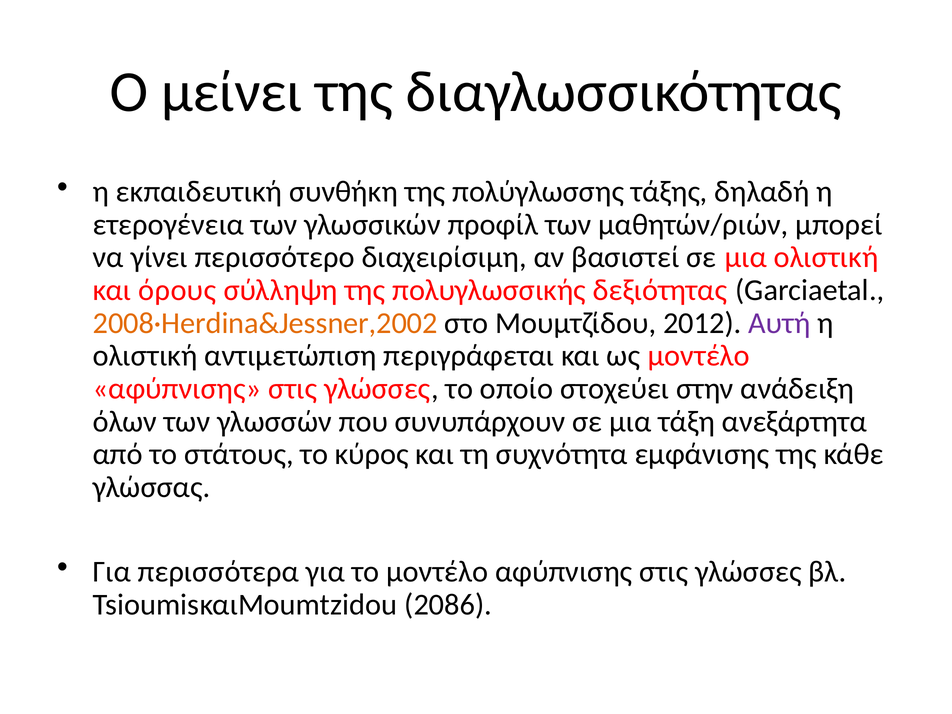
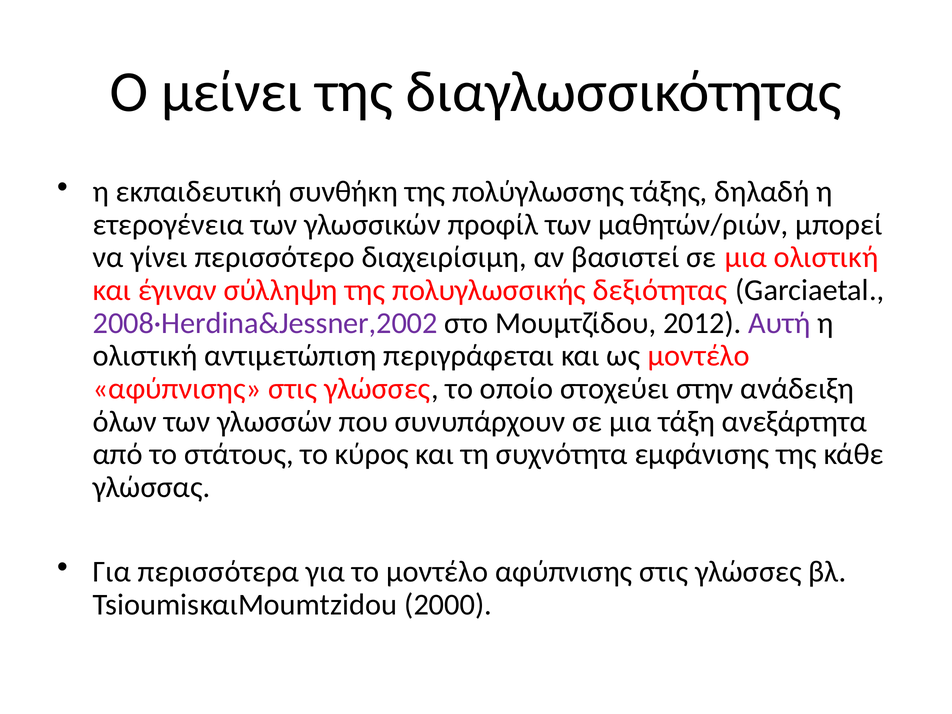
όρους: όρους -> έγιναν (178, 290)
2008·Herdina&Jessner,2002 colour: orange -> purple (265, 323)
2086: 2086 -> 2000 (448, 605)
